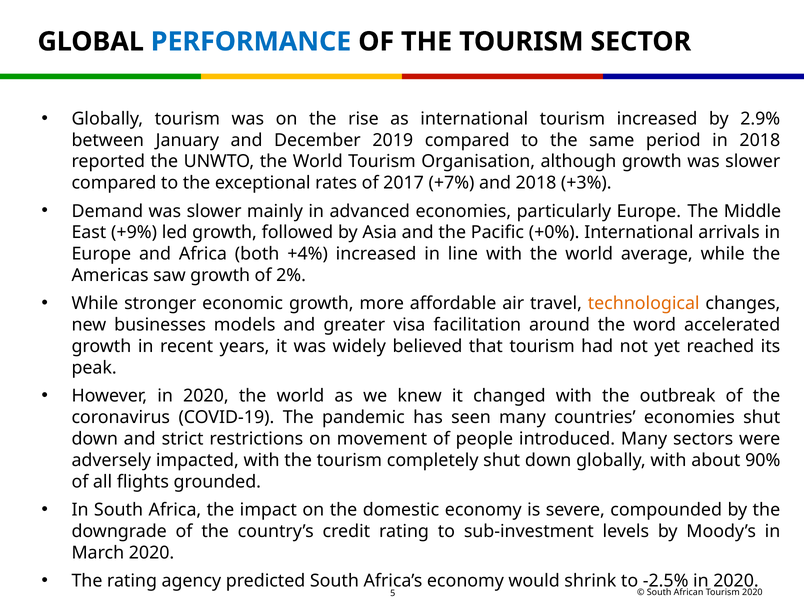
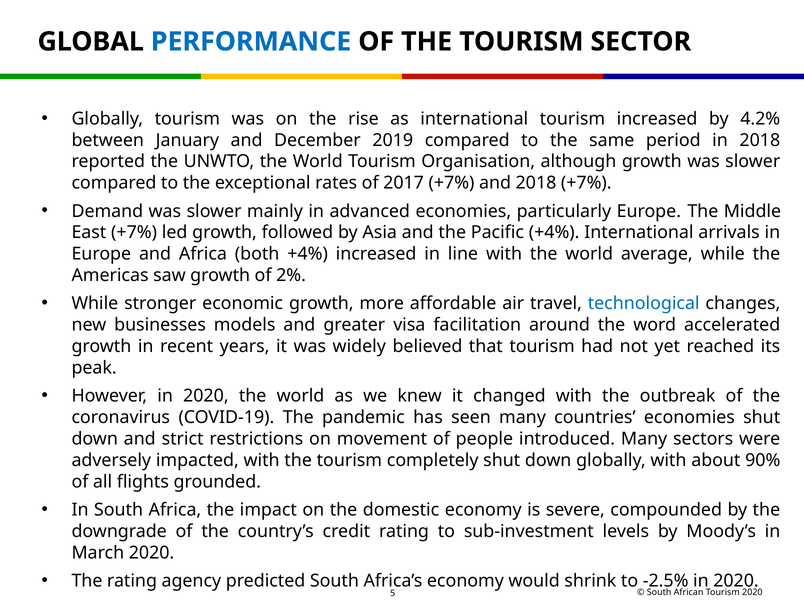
2.9%: 2.9% -> 4.2% (760, 119)
2018 +3%: +3% -> +7% (586, 183)
East +9%: +9% -> +7% (134, 233)
Pacific +0%: +0% -> +4% (554, 233)
technological colour: orange -> blue (644, 304)
